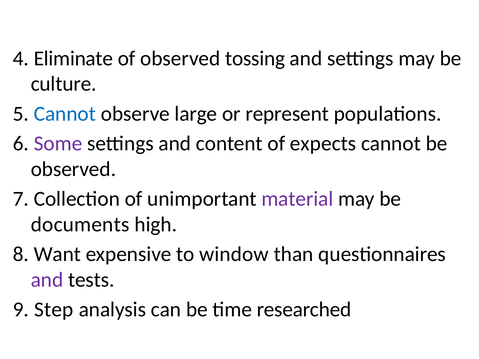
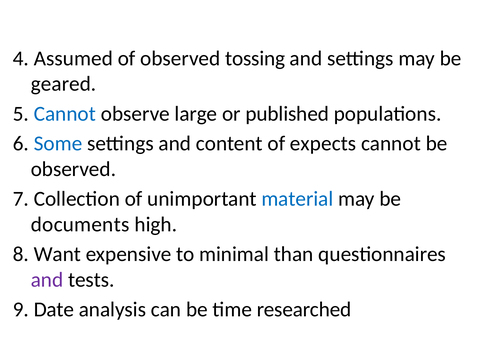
Eliminate: Eliminate -> Assumed (73, 58)
culture: culture -> geared (64, 84)
represent: represent -> published (287, 114)
Some colour: purple -> blue (58, 144)
material colour: purple -> blue (297, 199)
window: window -> minimal (234, 254)
Step: Step -> Date (54, 310)
